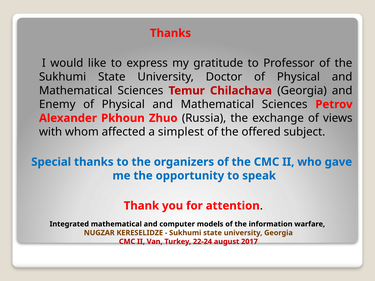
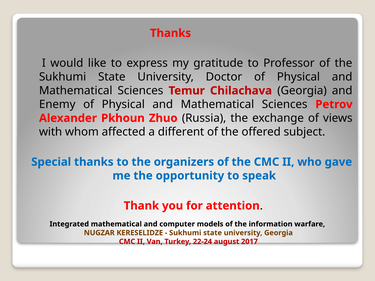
simplest: simplest -> different (181, 132)
